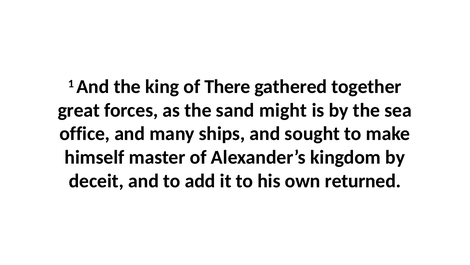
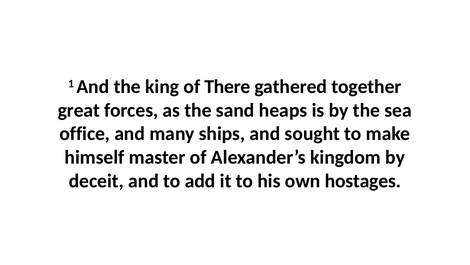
might: might -> heaps (283, 110)
returned: returned -> hostages (363, 181)
